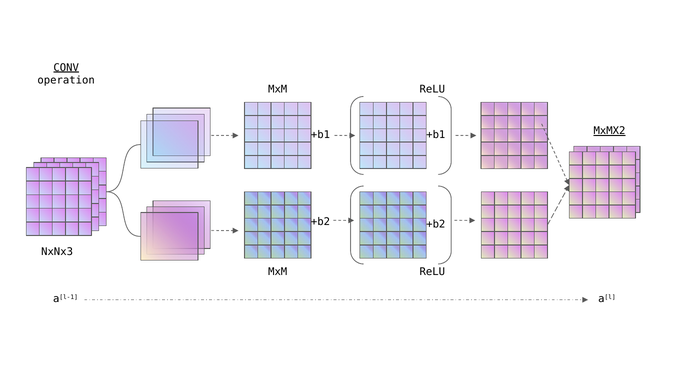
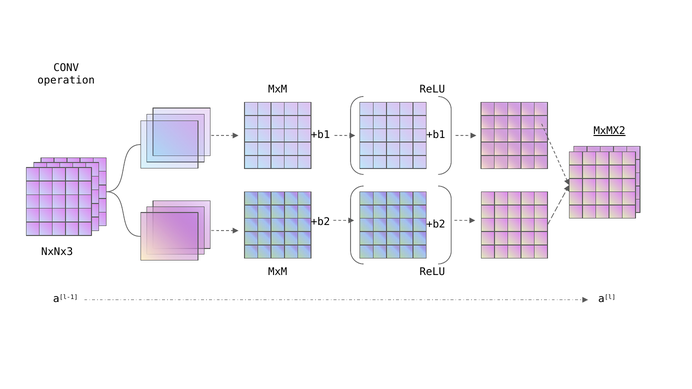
CONV underline: present -> none (66, 68)
